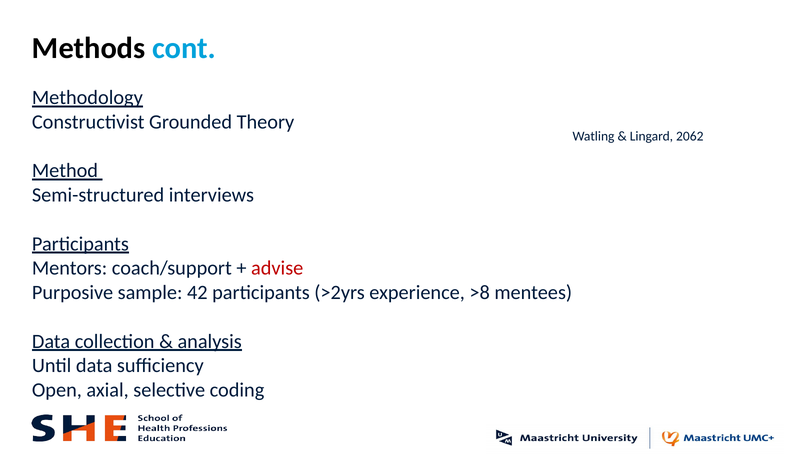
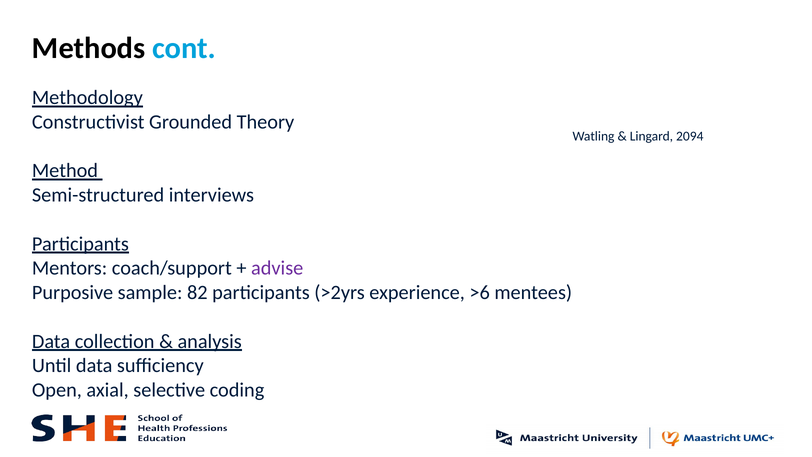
2062: 2062 -> 2094 (690, 136)
advise colour: red -> purple (277, 268)
42: 42 -> 82 (197, 292)
>8: >8 -> >6 (480, 292)
